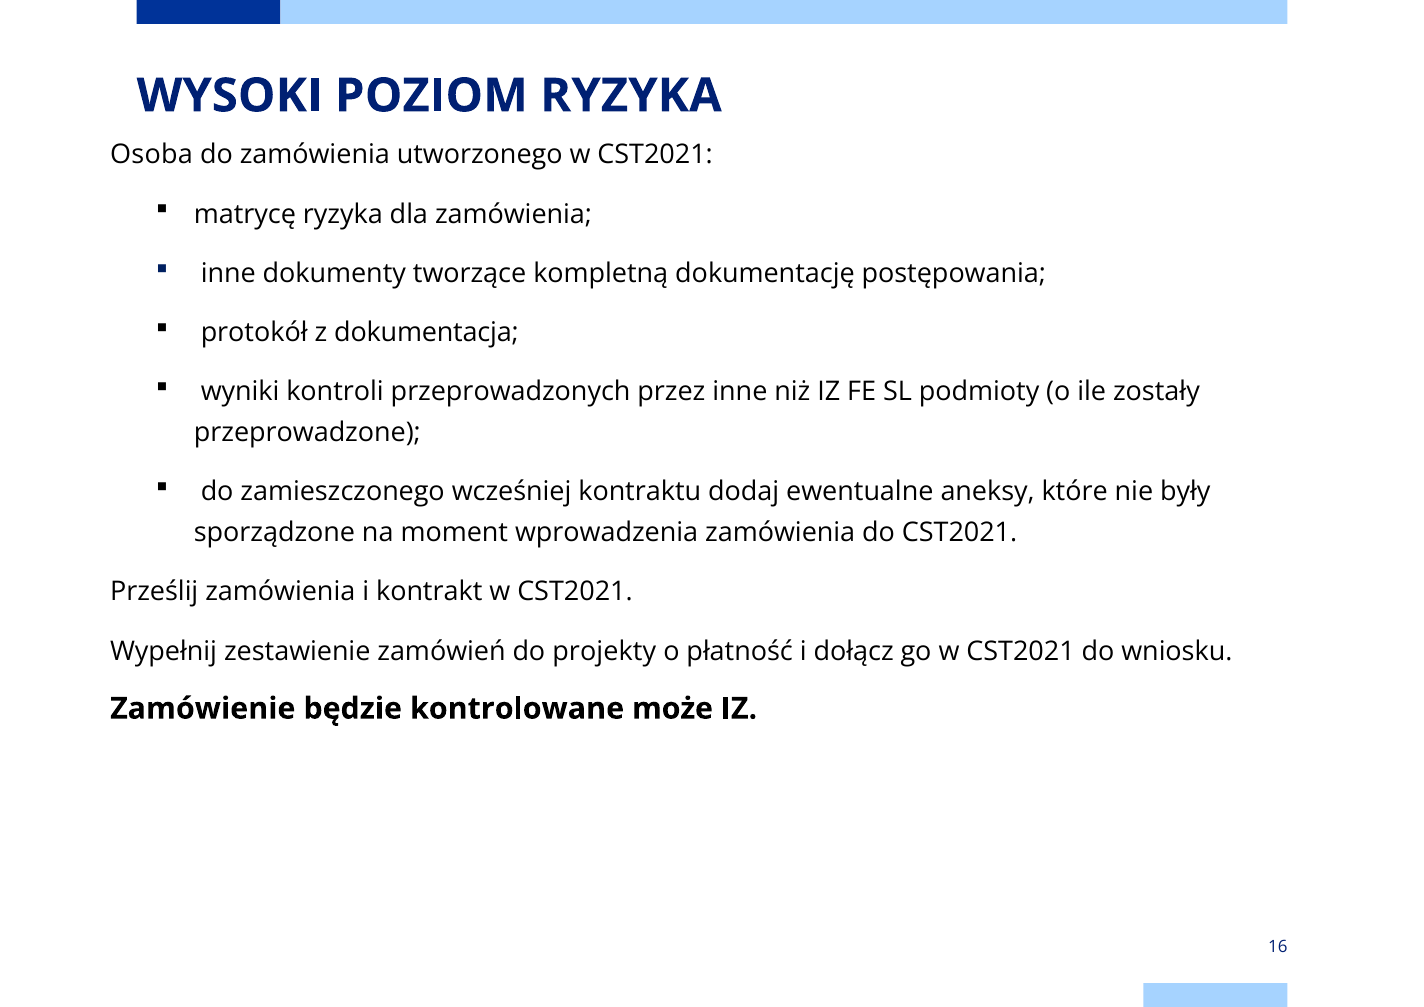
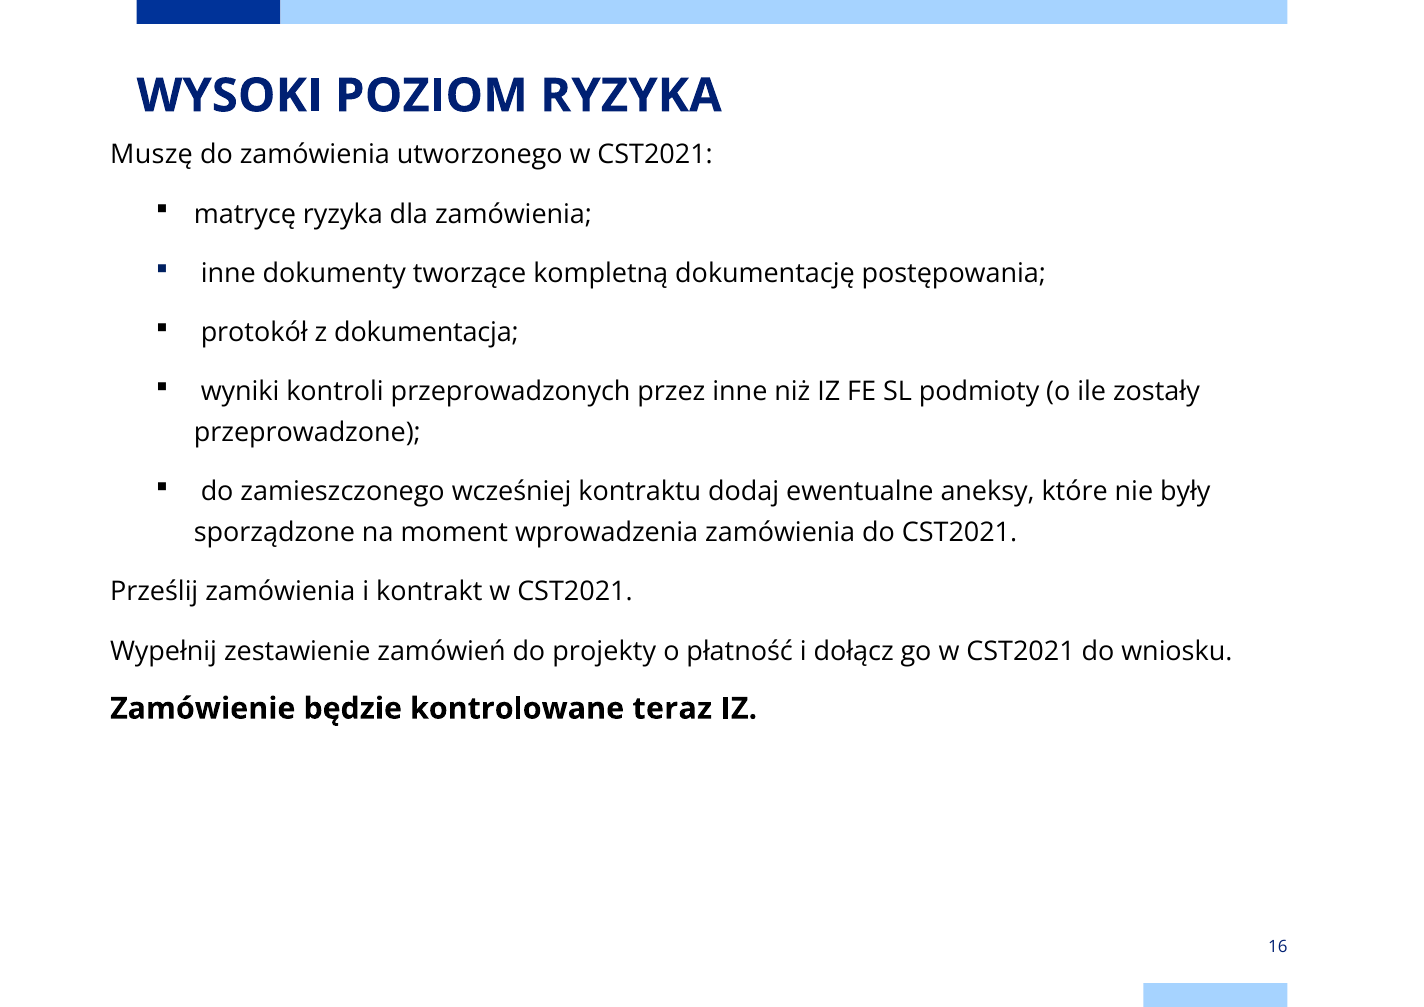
Osoba: Osoba -> Muszę (152, 155)
może: może -> teraz (672, 708)
